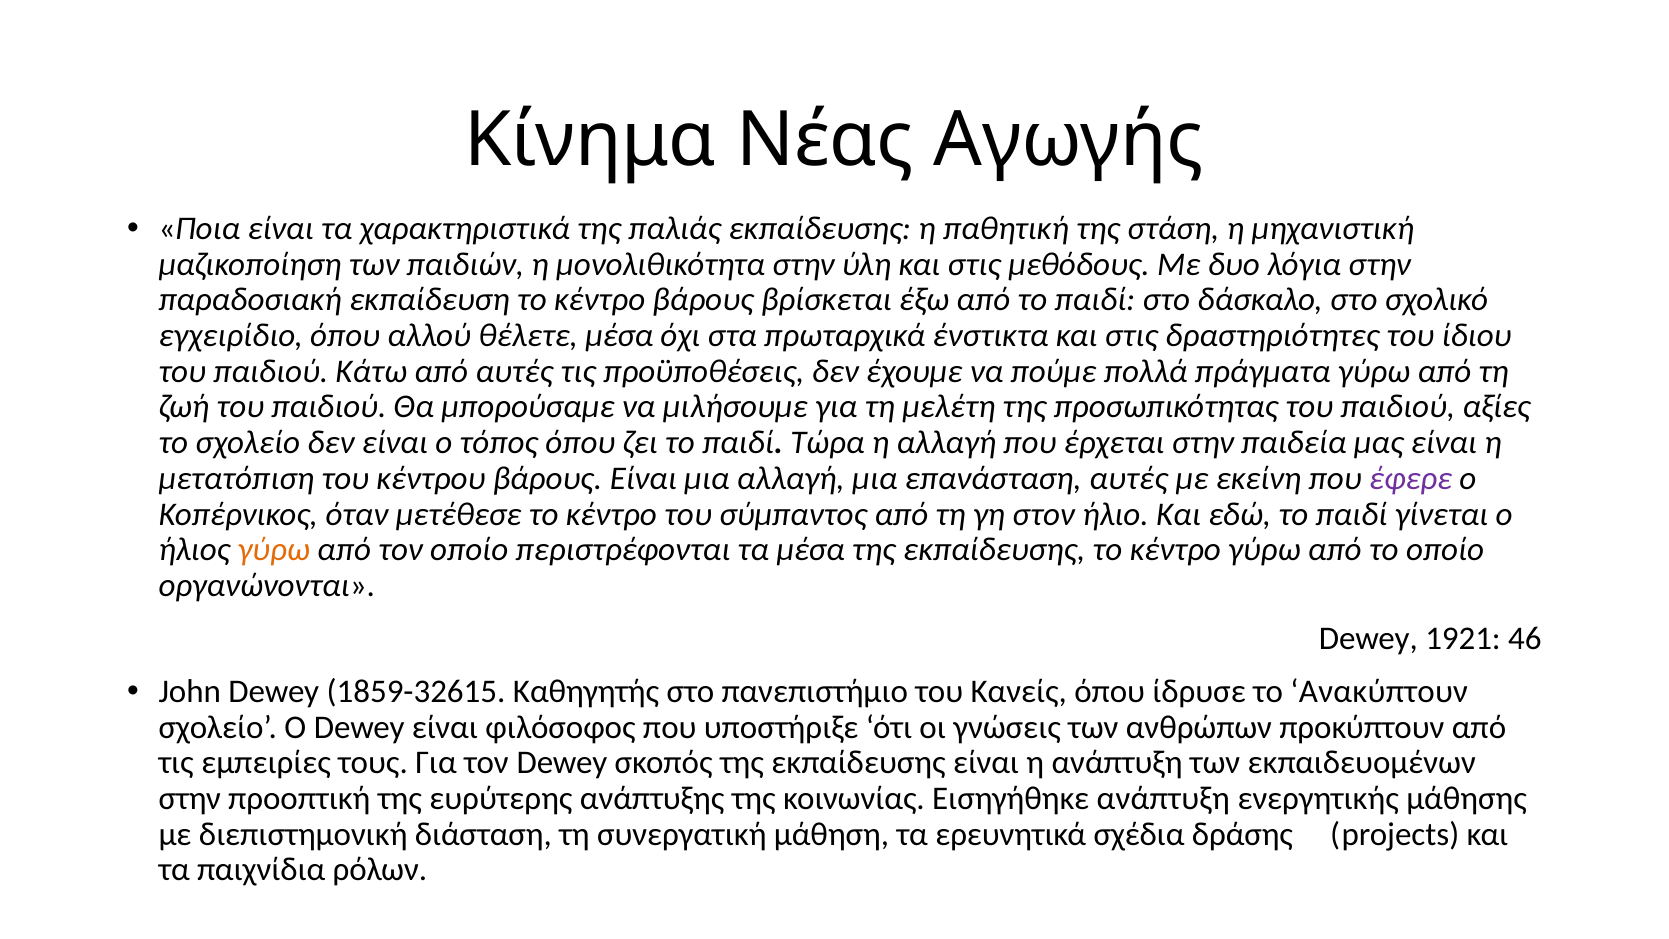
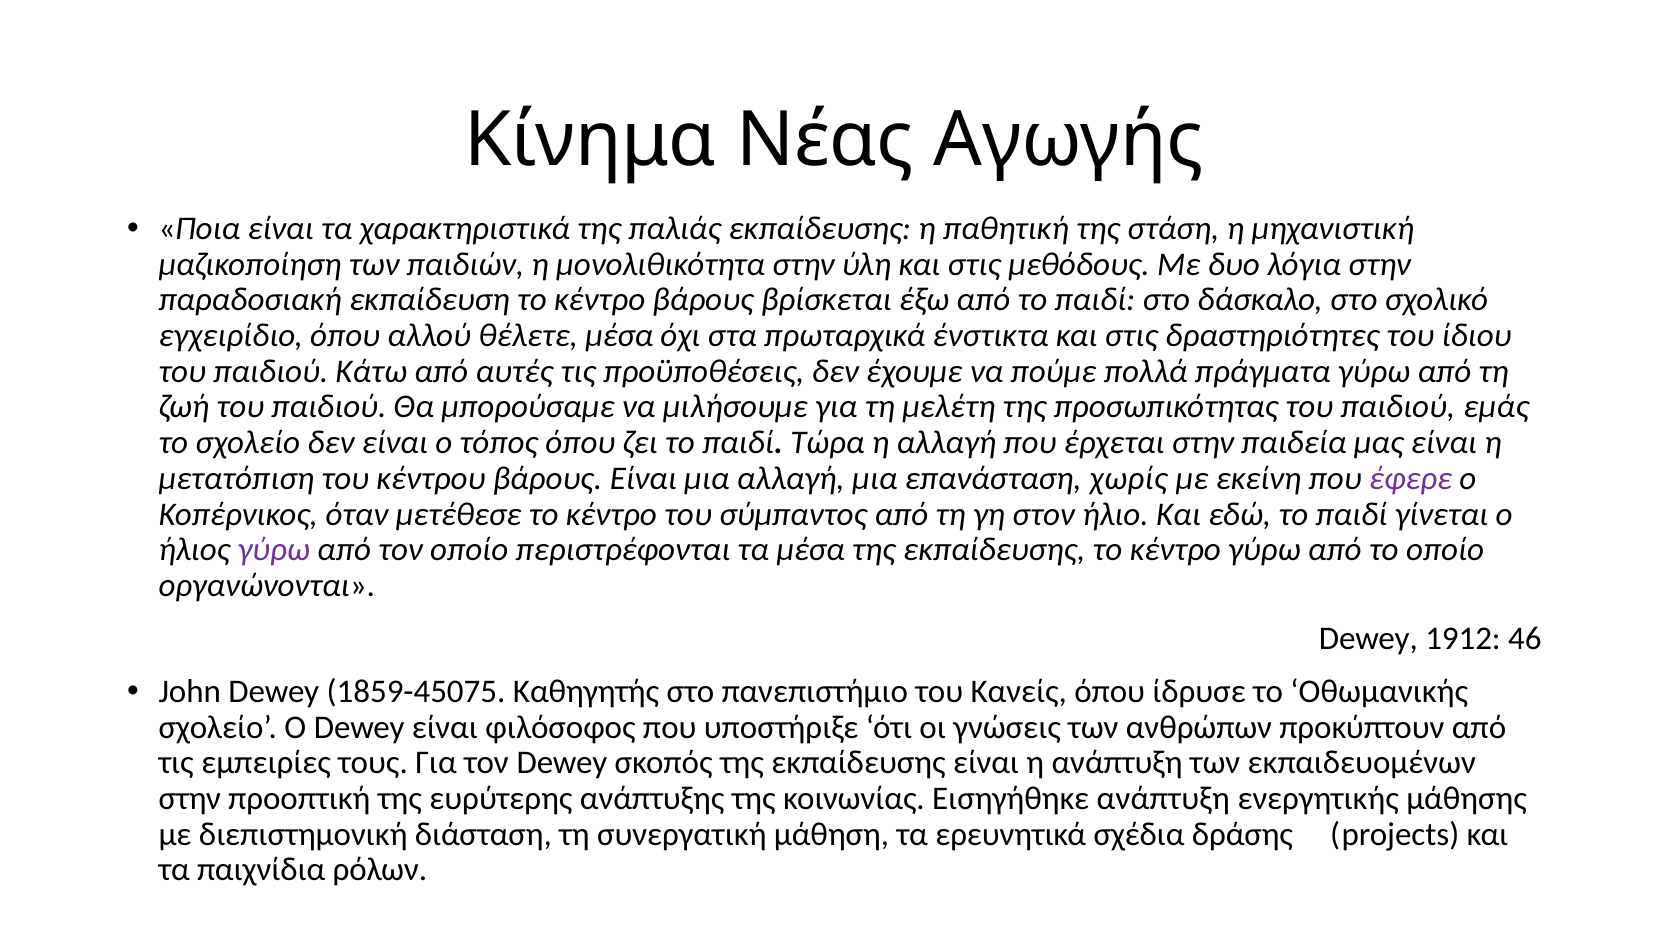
αξίες: αξίες -> εμάς (1496, 407)
επανάσταση αυτές: αυτές -> χωρίς (1129, 478)
γύρω colour: orange -> purple (274, 550)
1921: 1921 -> 1912 (1463, 638)
1859-32615: 1859-32615 -> 1859-45075 (416, 692)
Ανακύπτουν: Ανακύπτουν -> Οθωµανικής (1379, 692)
